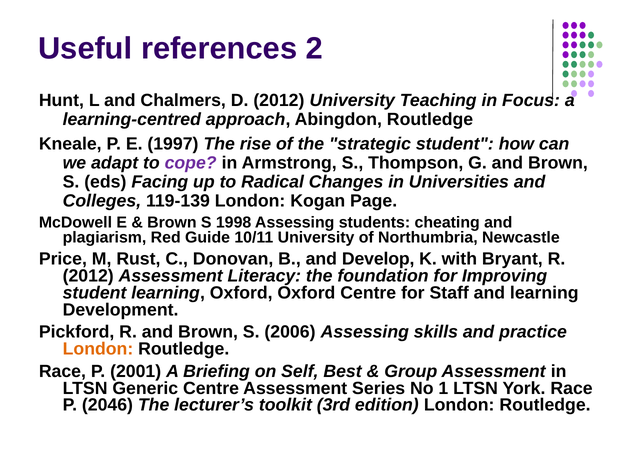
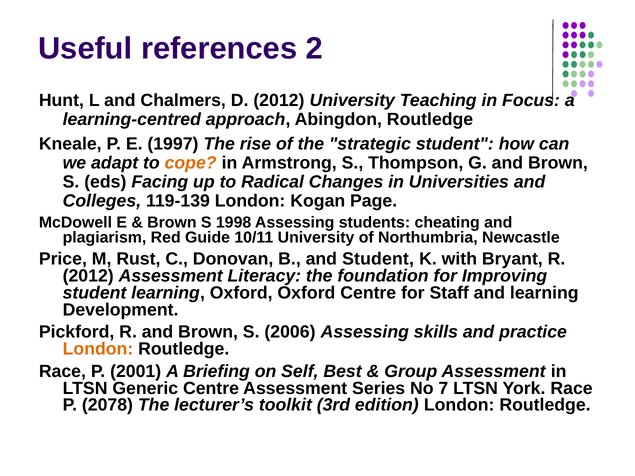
cope colour: purple -> orange (191, 163)
and Develop: Develop -> Student (378, 259)
1: 1 -> 7 (443, 388)
2046: 2046 -> 2078 (107, 405)
